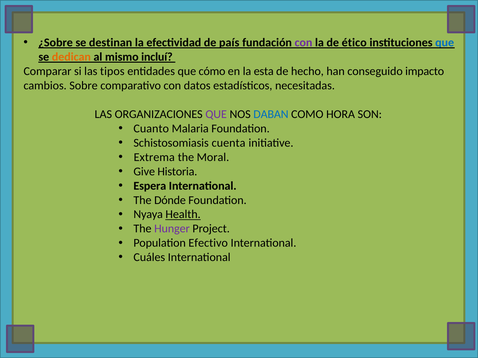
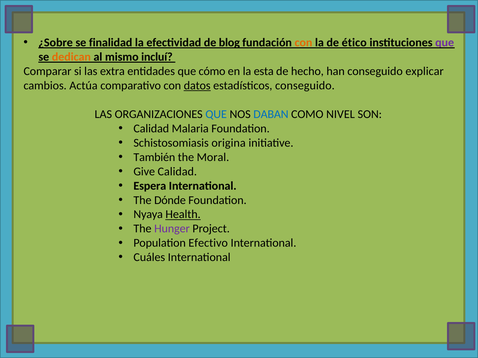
destinan: destinan -> finalidad (111, 43)
país: país -> blog (229, 43)
con colour: purple -> orange (303, 43)
que colour: blue -> purple (445, 43)
tipos: tipos -> extra (112, 71)
impacto: impacto -> explicar (425, 71)
Sobre: Sobre -> Actúa (83, 86)
datos underline: none -> present (197, 86)
estadísticos necesitadas: necesitadas -> conseguido (305, 86)
QUE colour: purple -> blue (216, 114)
HORA: HORA -> NIVEL (341, 114)
Cuanto: Cuanto -> Calidad (151, 129)
cuenta: cuenta -> origina (229, 143)
Extrema: Extrema -> También (154, 157)
Give Historia: Historia -> Calidad (177, 172)
